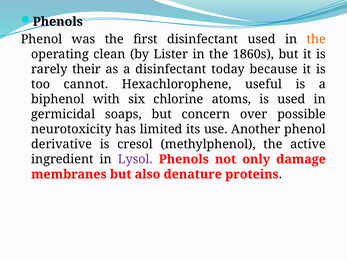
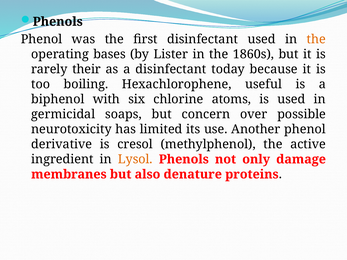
clean: clean -> bases (109, 54)
cannot: cannot -> boiling (86, 84)
Lysol colour: purple -> orange (135, 159)
